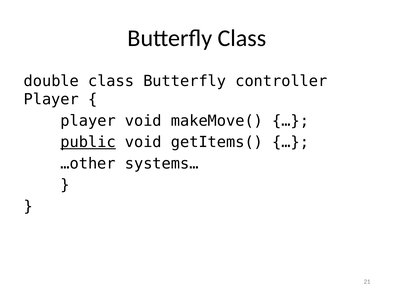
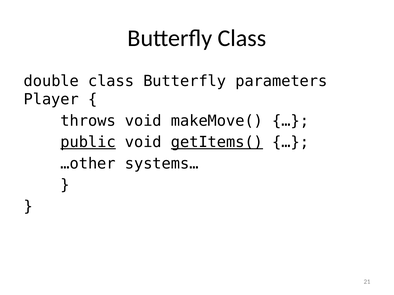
controller: controller -> parameters (281, 81)
player: player -> throws (88, 121)
getItems( underline: none -> present (217, 142)
